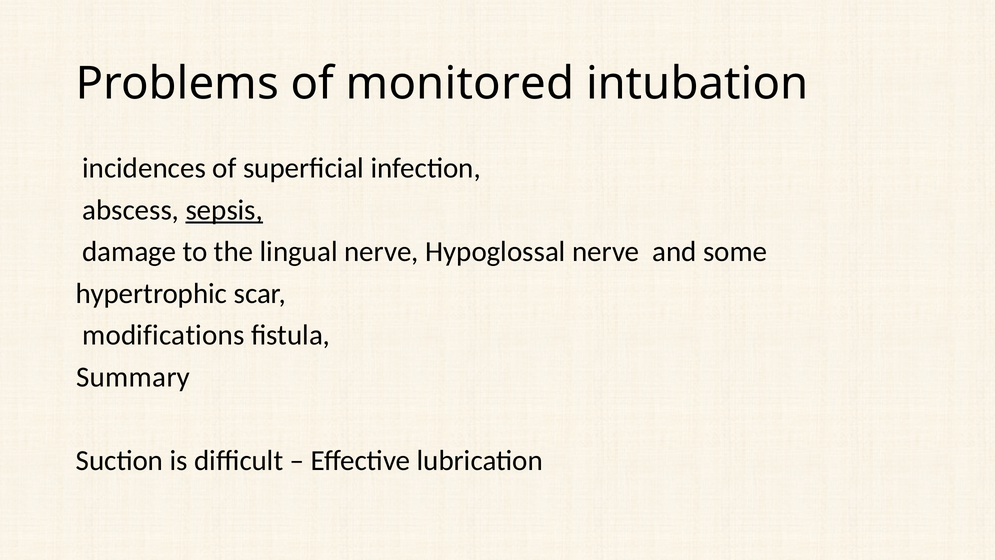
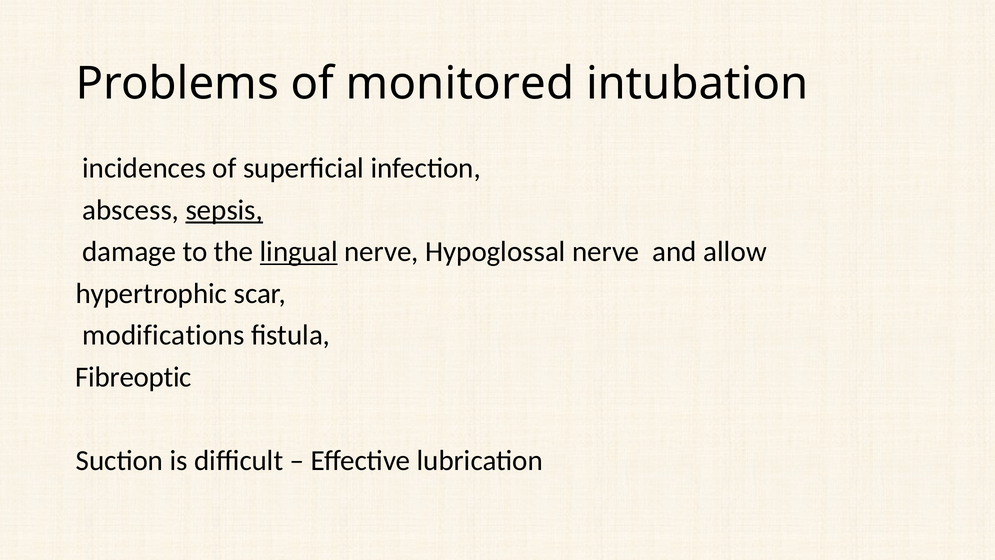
lingual underline: none -> present (299, 252)
some: some -> allow (735, 252)
Summary: Summary -> Fibreoptic (134, 377)
